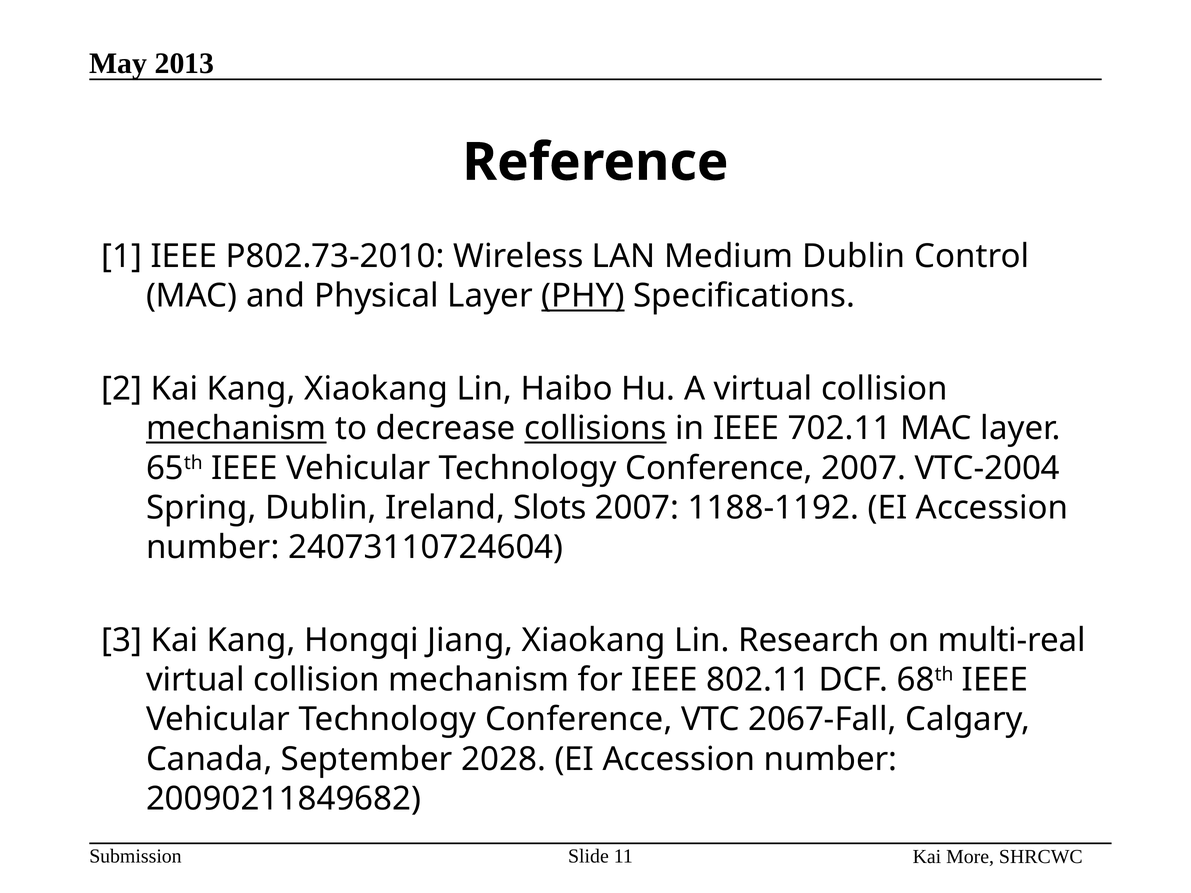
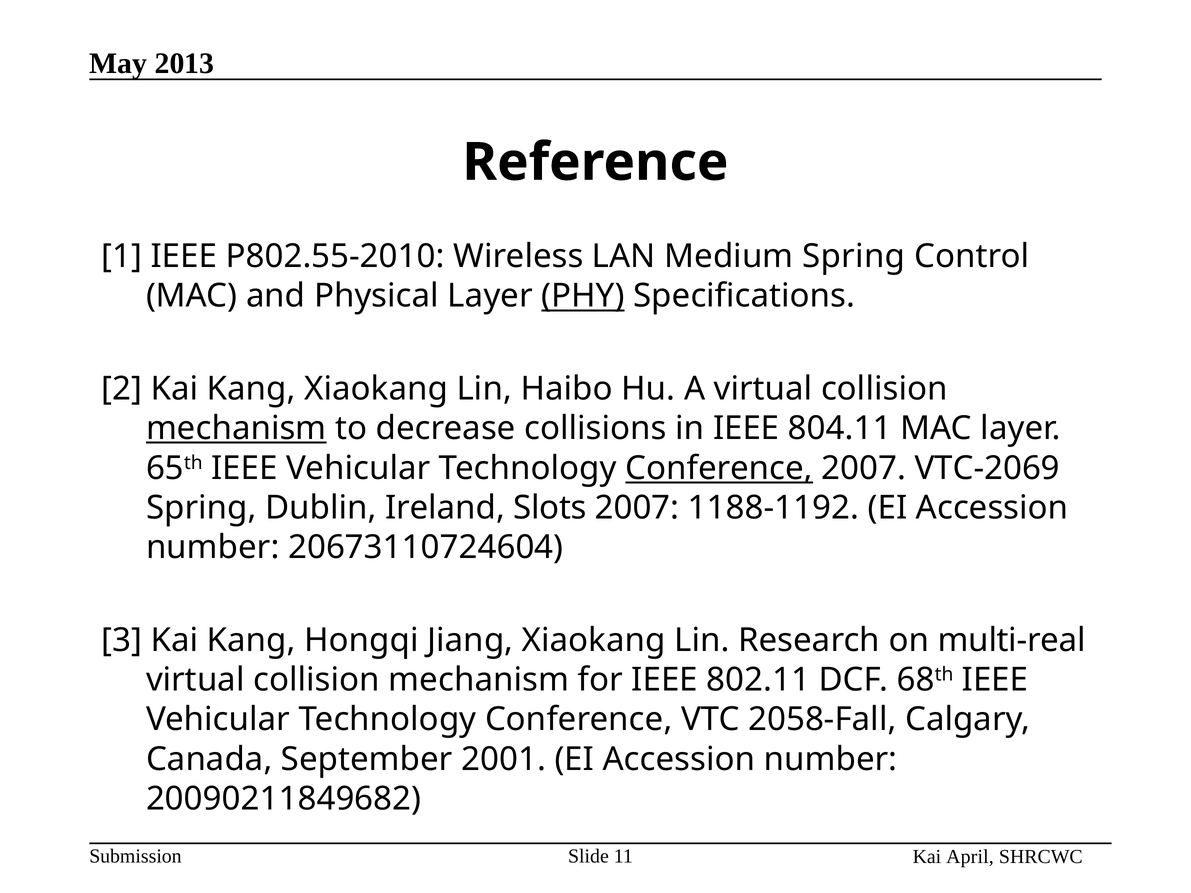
P802.73-2010: P802.73-2010 -> P802.55-2010 (335, 256)
Medium Dublin: Dublin -> Spring (854, 256)
collisions underline: present -> none (595, 429)
702.11: 702.11 -> 804.11 (840, 429)
Conference underline: none -> present (719, 468)
VTC-2004: VTC-2004 -> VTC-2069 (987, 468)
24073110724604: 24073110724604 -> 20673110724604 (426, 548)
2067-Fall: 2067-Fall -> 2058-Fall (822, 720)
2028: 2028 -> 2001 (504, 759)
More: More -> April (970, 857)
